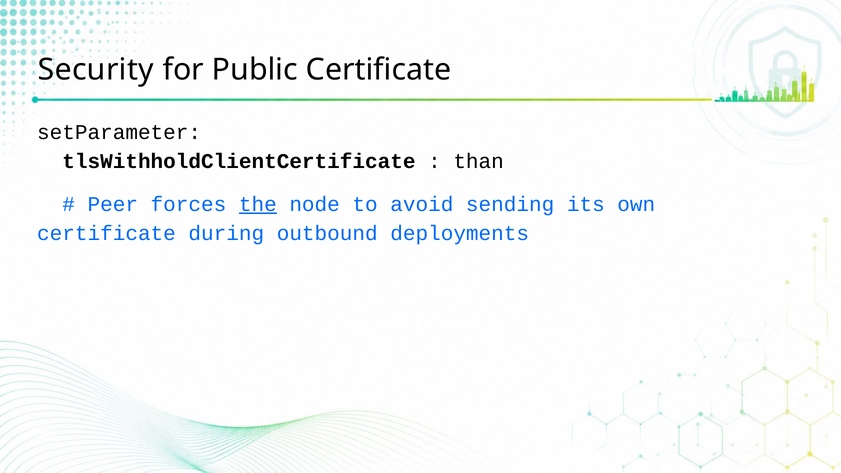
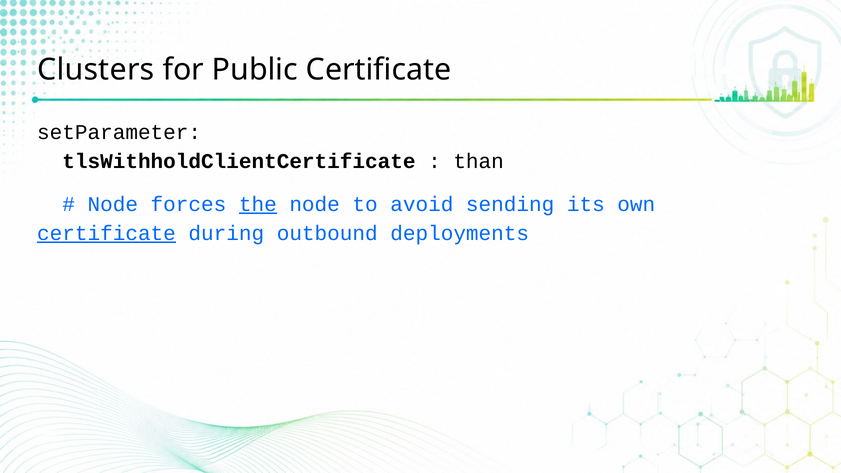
Security: Security -> Clusters (96, 70)
Peer: Peer -> Node (113, 204)
certificate underline: none -> present (106, 233)
